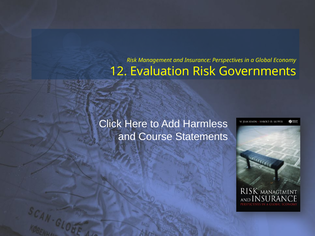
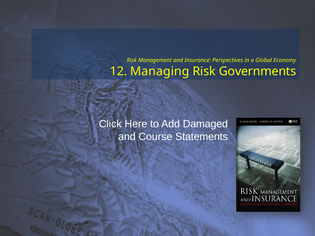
Evaluation: Evaluation -> Managing (160, 71)
Harmless: Harmless -> Damaged (205, 124)
